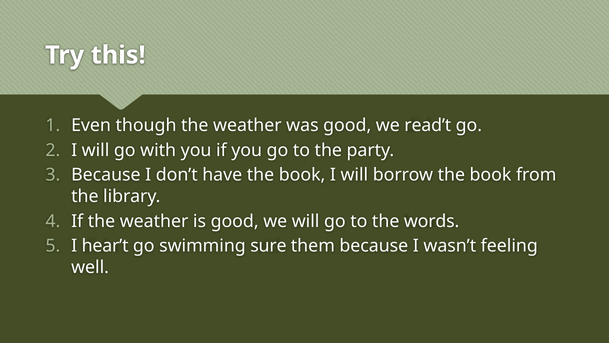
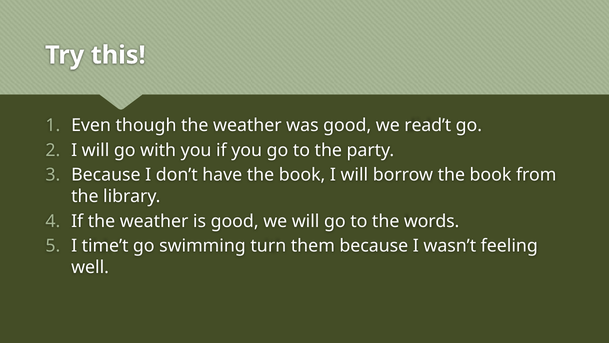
hear’t: hear’t -> time’t (105, 246)
sure: sure -> turn (268, 246)
